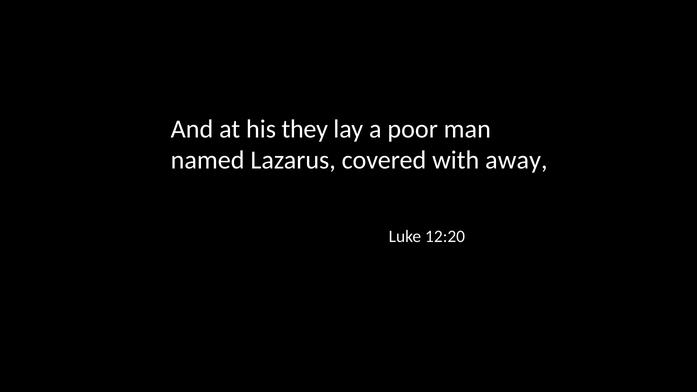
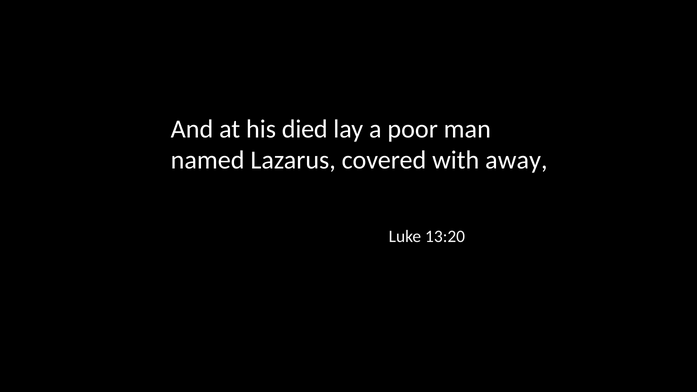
they: they -> died (305, 129)
12:20: 12:20 -> 13:20 (445, 236)
